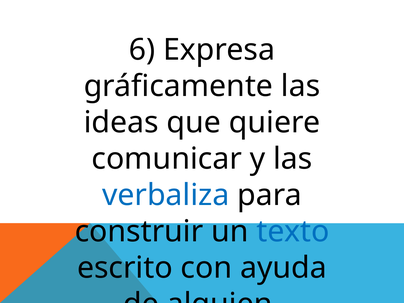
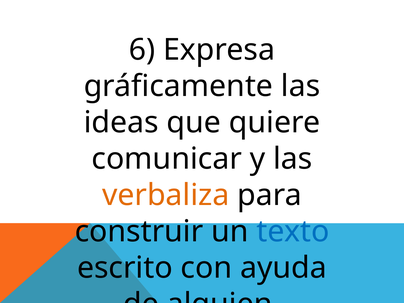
verbaliza colour: blue -> orange (166, 195)
